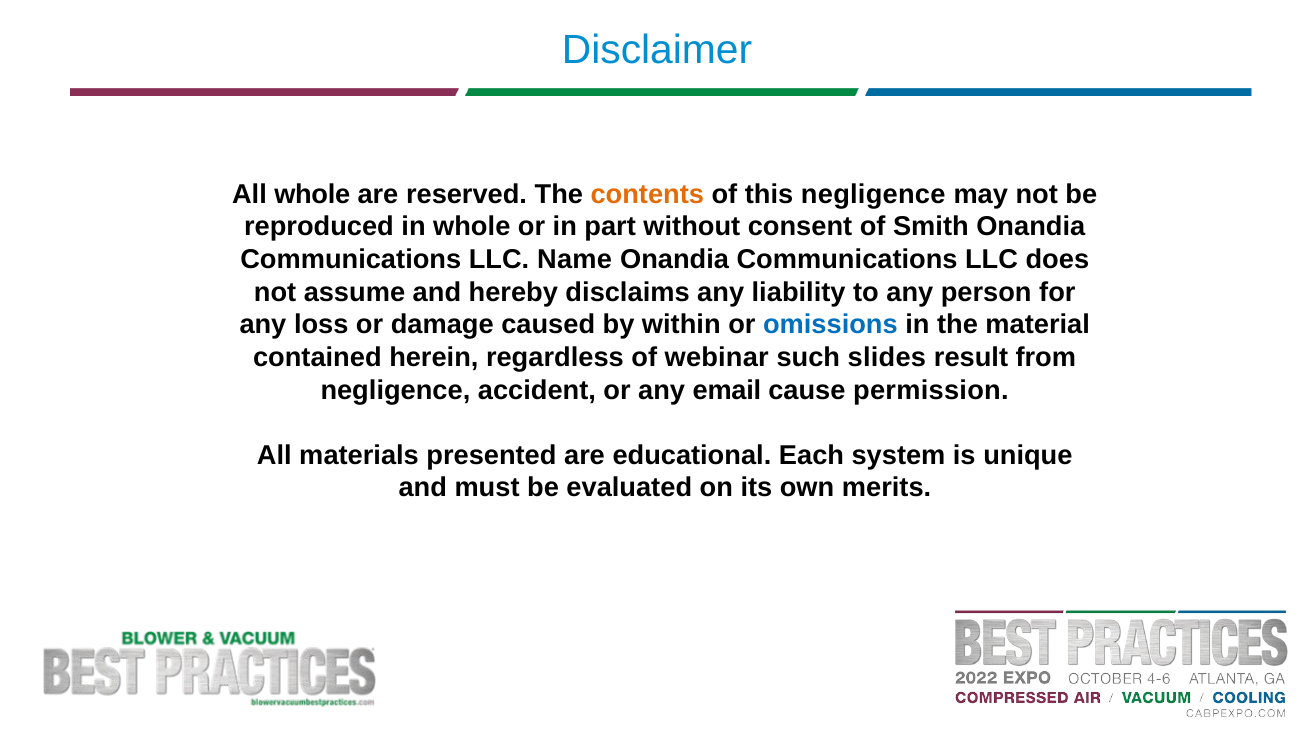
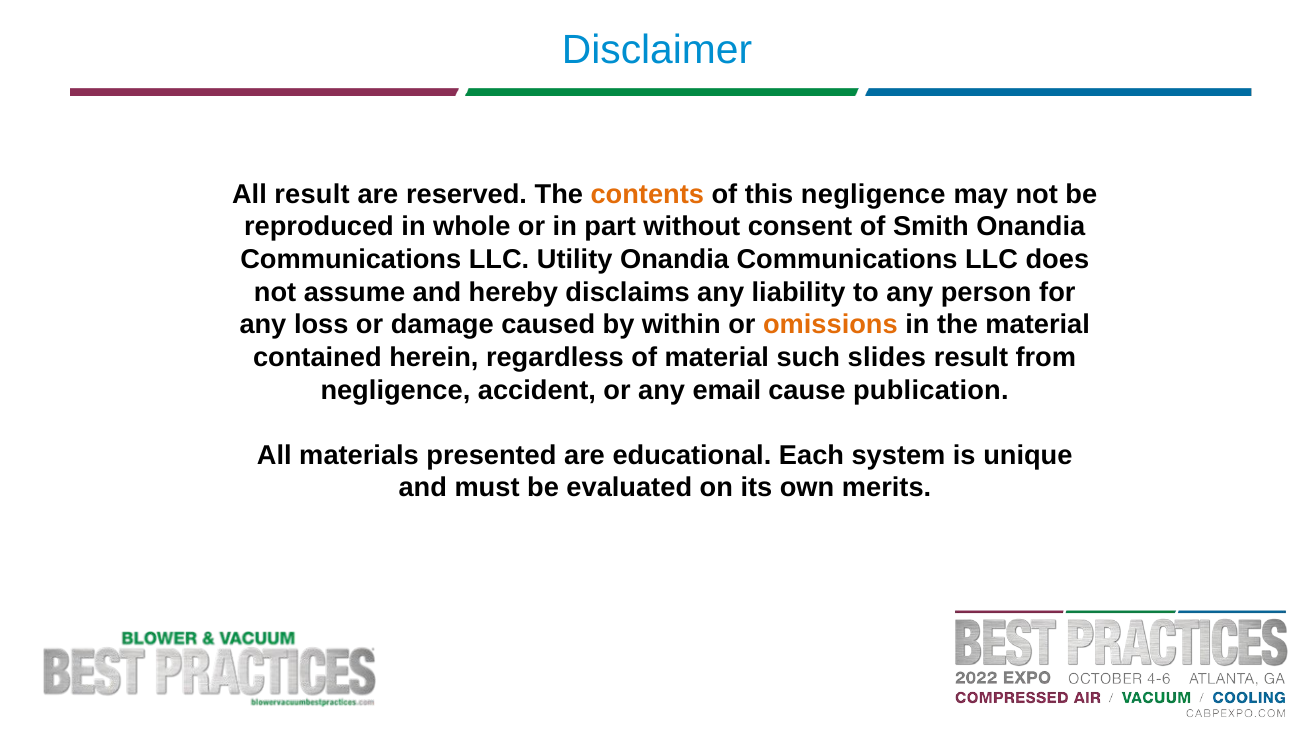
All whole: whole -> result (312, 194)
Name: Name -> Utility (575, 260)
omissions colour: blue -> orange (830, 325)
of webinar: webinar -> material (717, 358)
permission: permission -> publication (931, 390)
